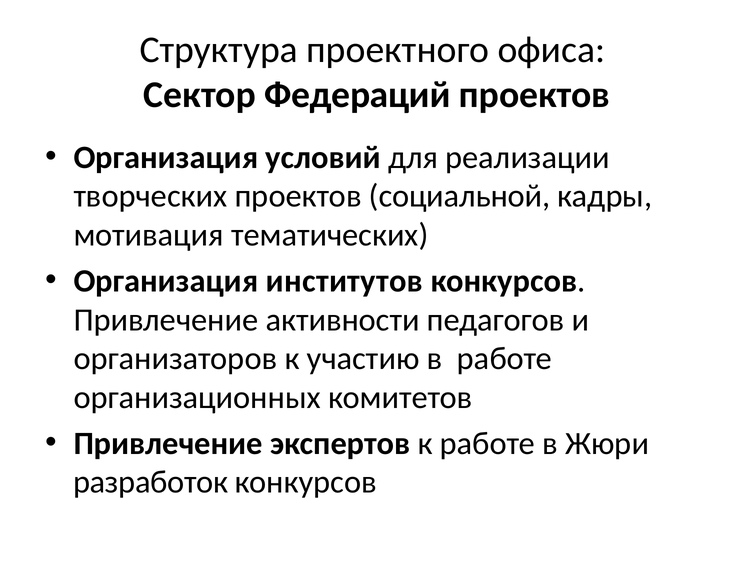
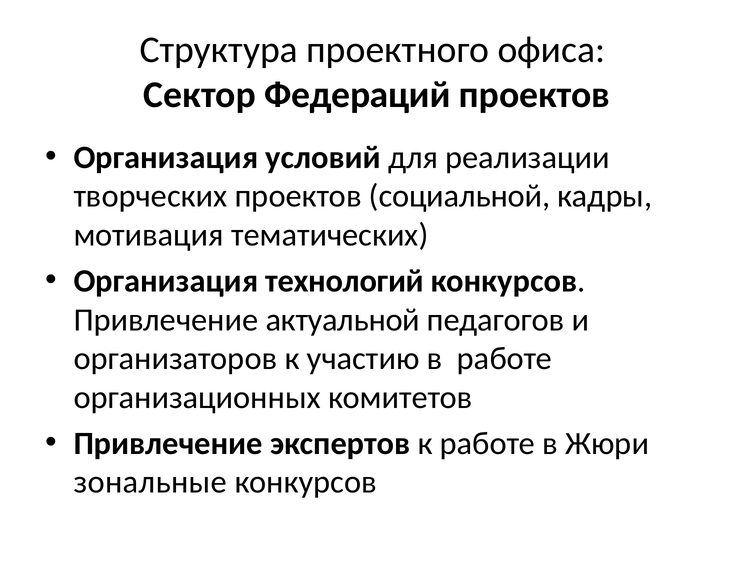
институтов: институтов -> технологий (345, 281)
активности: активности -> актуальной (343, 320)
разработок: разработок -> зональные (150, 483)
